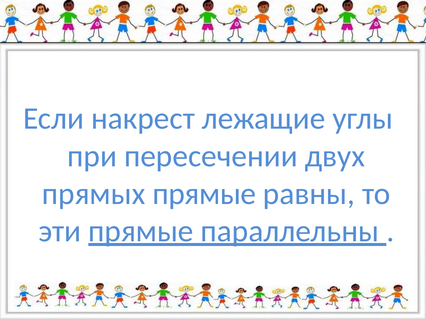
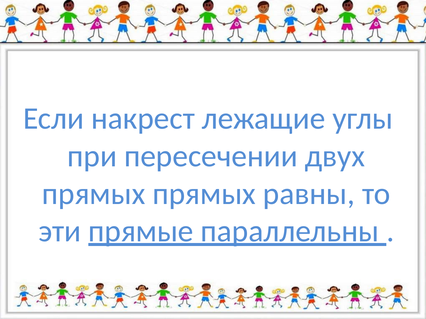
прямых прямые: прямые -> прямых (204, 194)
